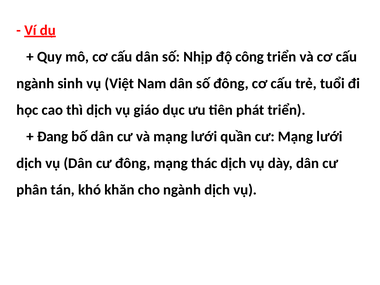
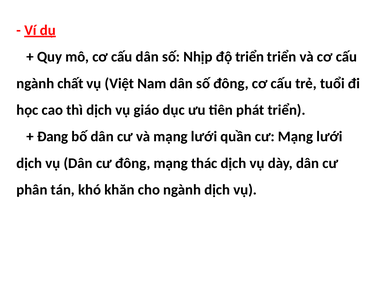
độ công: công -> triển (250, 57)
sinh: sinh -> chất (70, 83)
